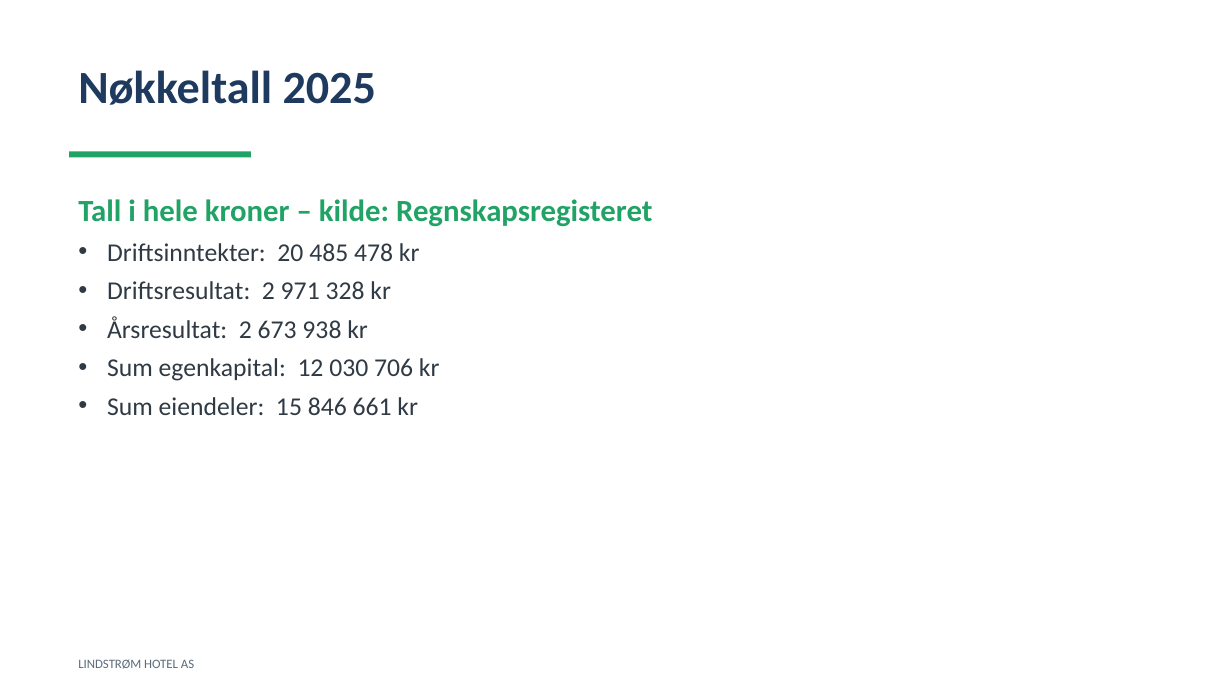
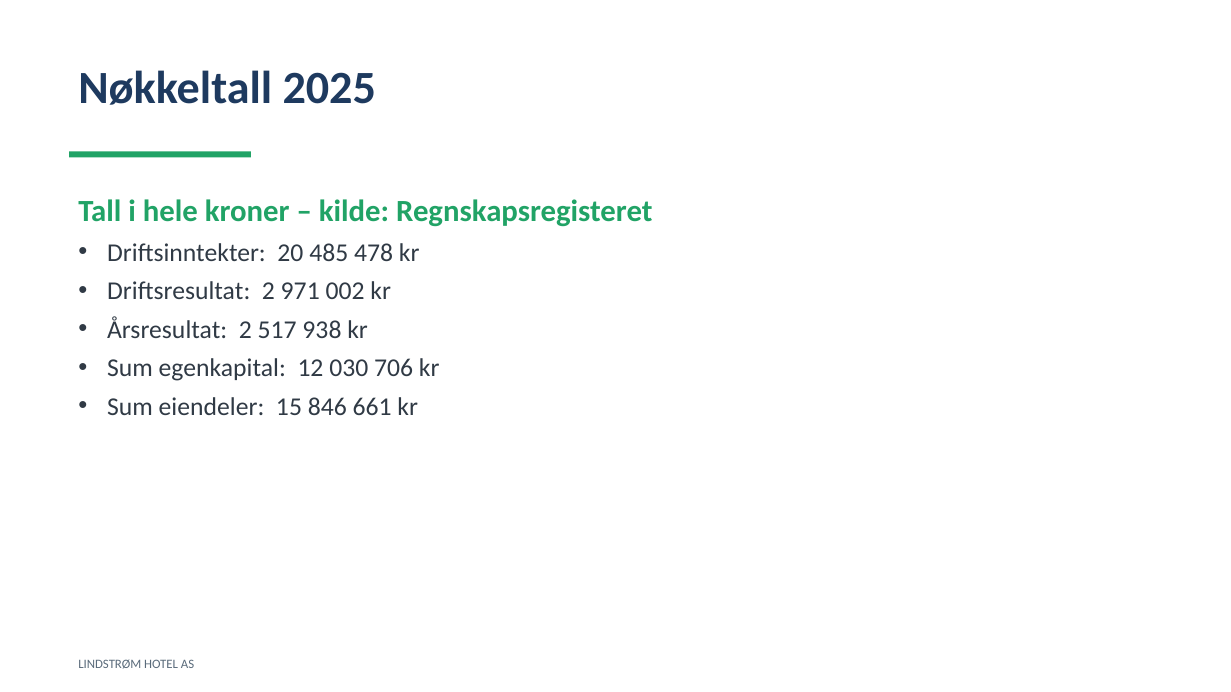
328: 328 -> 002 (345, 292)
673: 673 -> 517 (277, 330)
